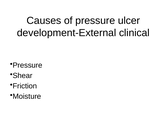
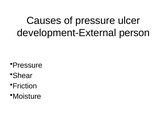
clinical: clinical -> person (134, 33)
